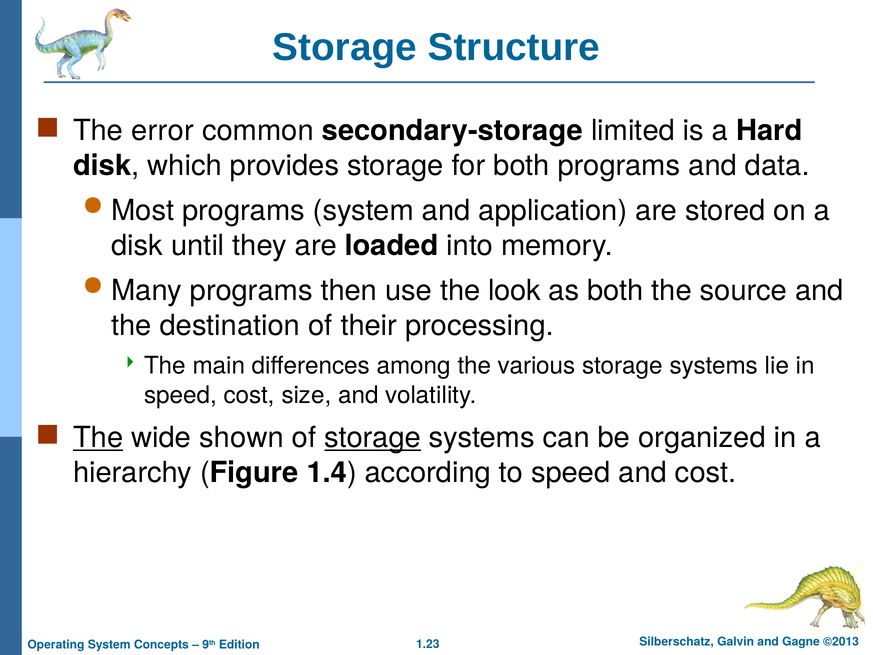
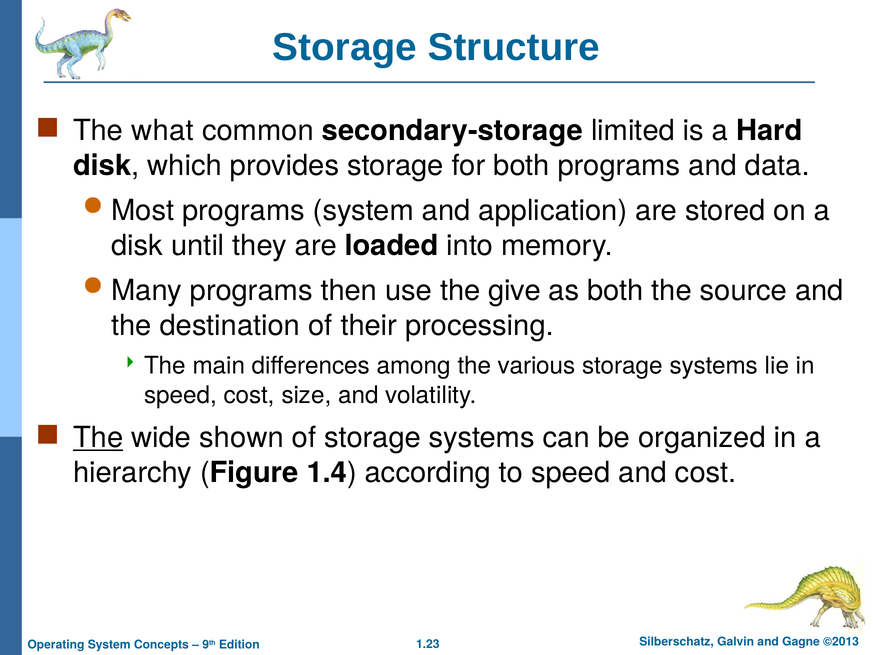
error: error -> what (163, 131)
look: look -> give (515, 291)
storage underline: present -> none (373, 437)
